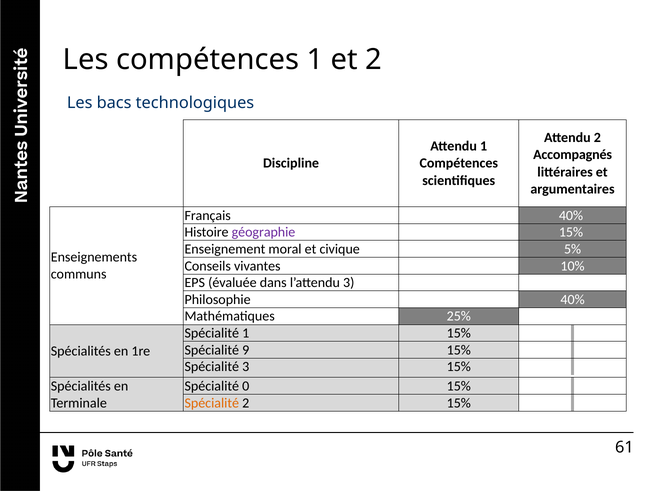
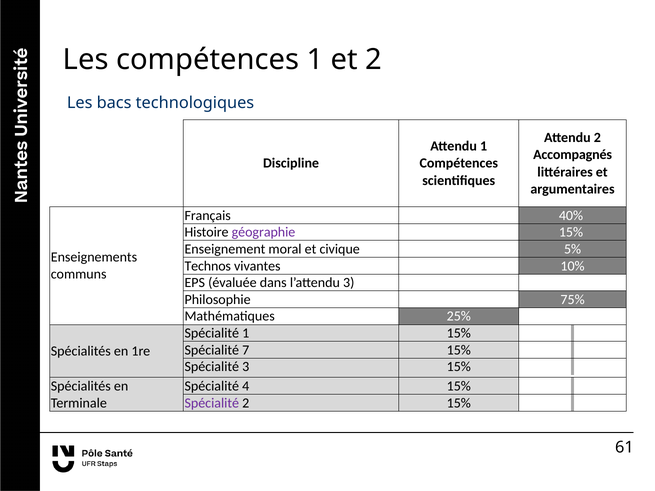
Conseils: Conseils -> Technos (208, 266)
Philosophie 40%: 40% -> 75% (573, 300)
9: 9 -> 7 (246, 350)
0: 0 -> 4 (246, 386)
Spécialité colour: orange -> purple (212, 403)
